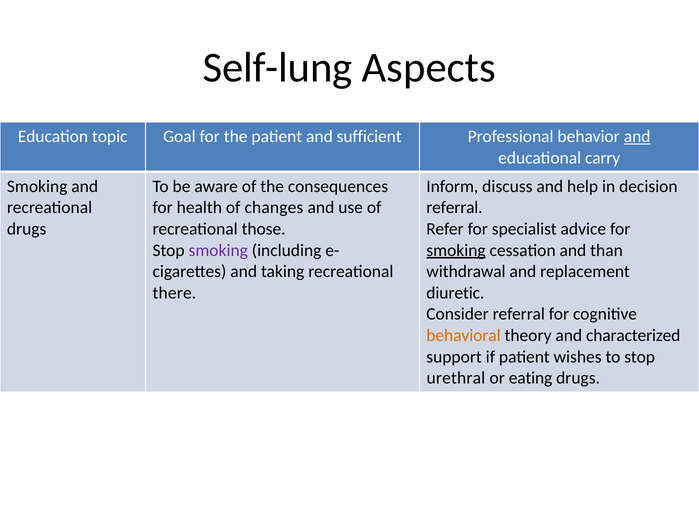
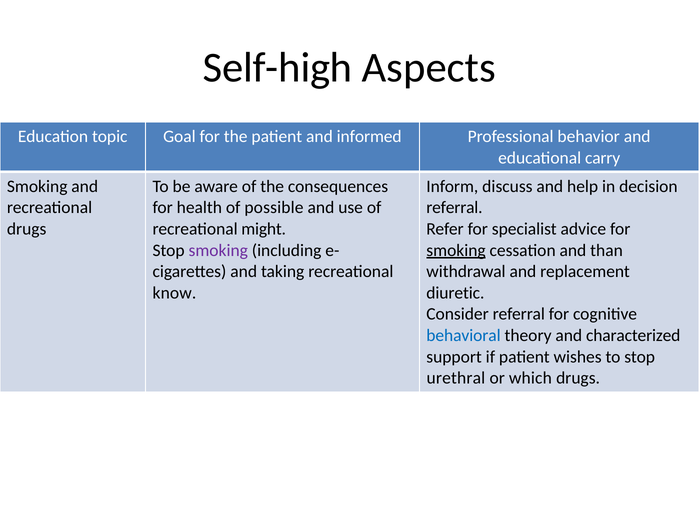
Self-lung: Self-lung -> Self-high (278, 68)
sufficient: sufficient -> informed (369, 137)
and underline: present -> none (637, 137)
changes: changes -> possible (274, 208)
those: those -> might (264, 229)
there: there -> know (174, 293)
behavioral colour: orange -> blue (464, 336)
eating: eating -> which (530, 378)
